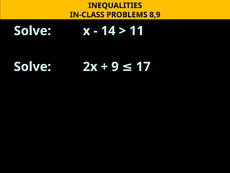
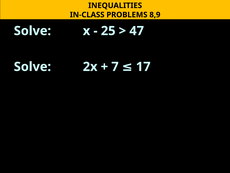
14: 14 -> 25 (108, 31)
11: 11 -> 47 (137, 31)
9: 9 -> 7 (115, 67)
